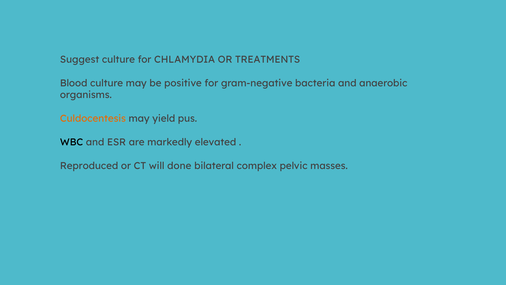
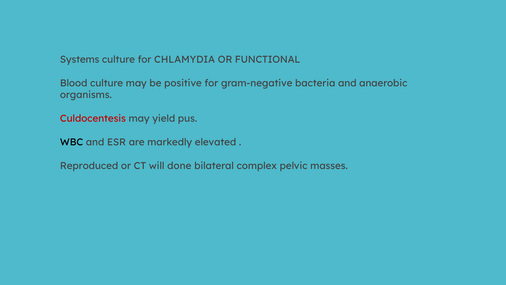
Suggest: Suggest -> Systems (80, 60)
TREATMENTS: TREATMENTS -> FUNCTIONAL (268, 60)
Culdocentesis colour: orange -> red (93, 119)
